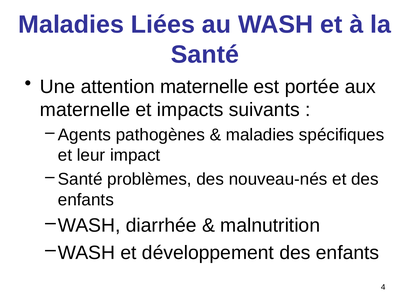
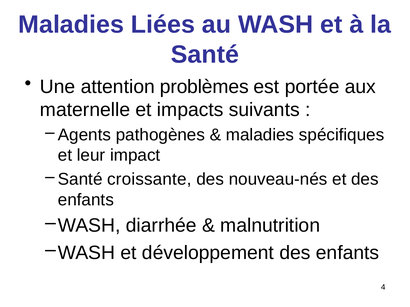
attention maternelle: maternelle -> problèmes (204, 87)
problèmes: problèmes -> croissante (149, 180)
